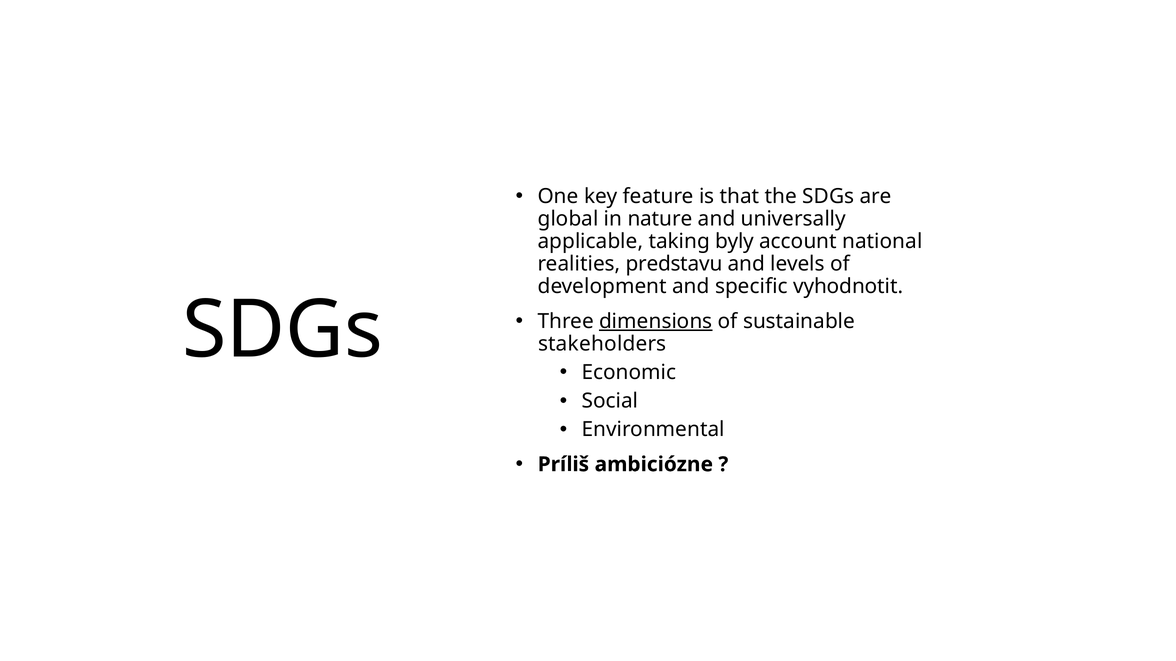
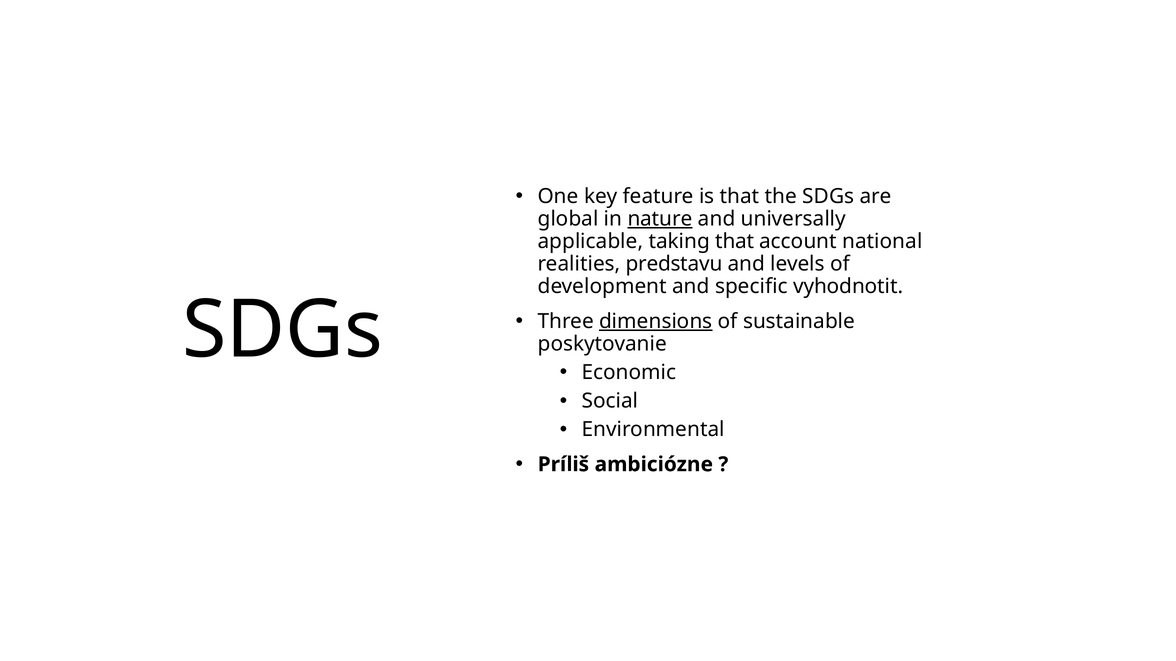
nature underline: none -> present (660, 219)
taking byly: byly -> that (735, 242)
stakeholders: stakeholders -> poskytovanie (602, 344)
